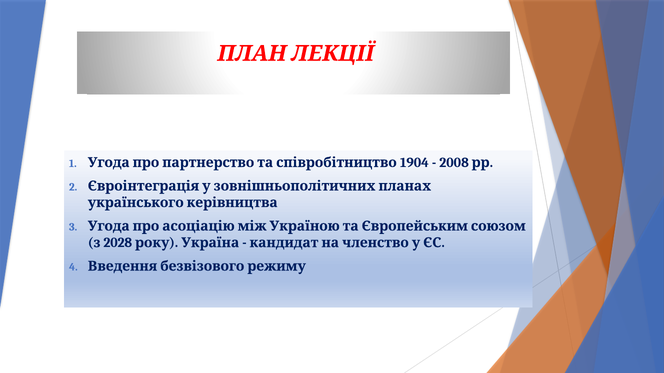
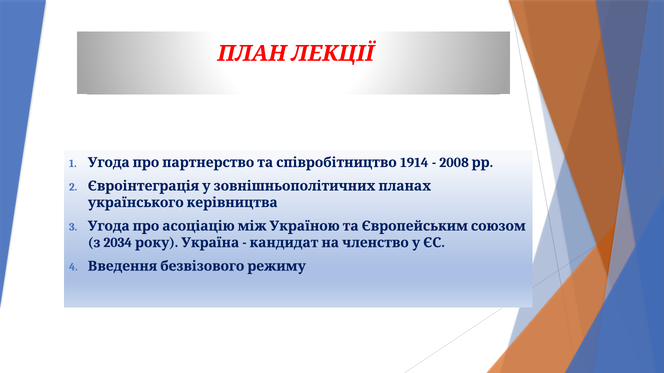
1904: 1904 -> 1914 (414, 163)
2028: 2028 -> 2034 (118, 243)
